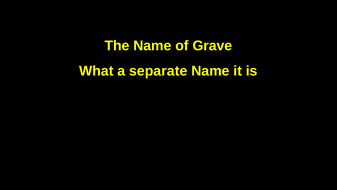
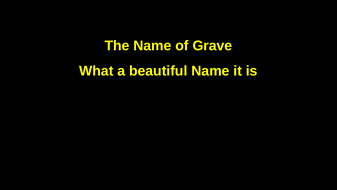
separate: separate -> beautiful (158, 71)
